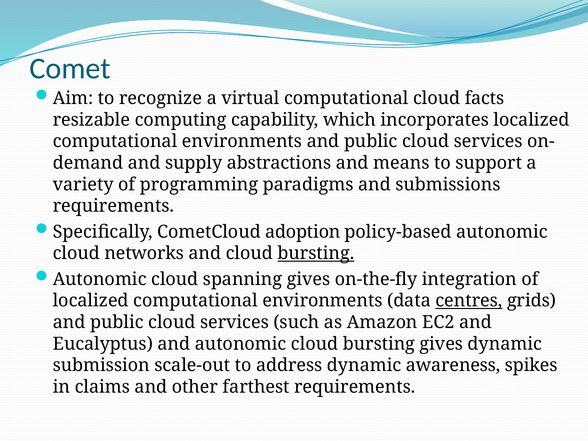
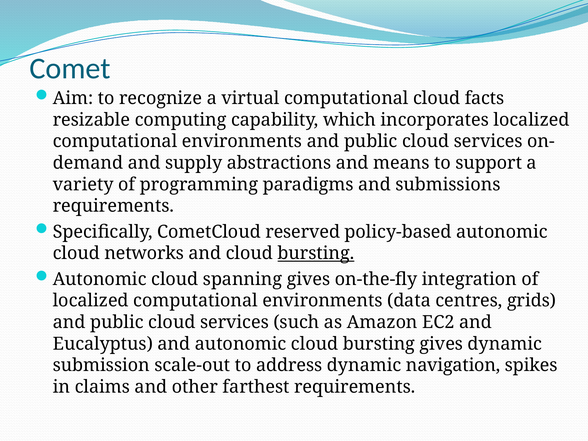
adoption: adoption -> reserved (303, 232)
centres underline: present -> none (469, 301)
awareness: awareness -> navigation (453, 365)
